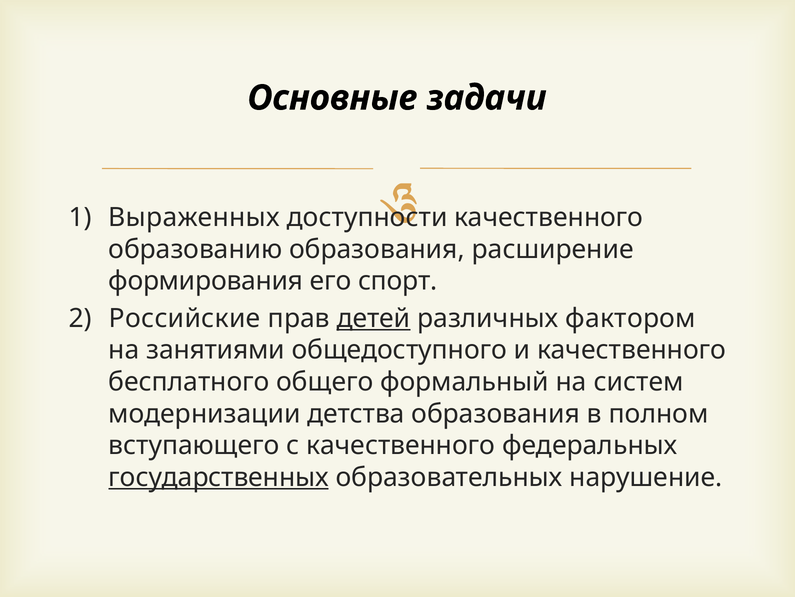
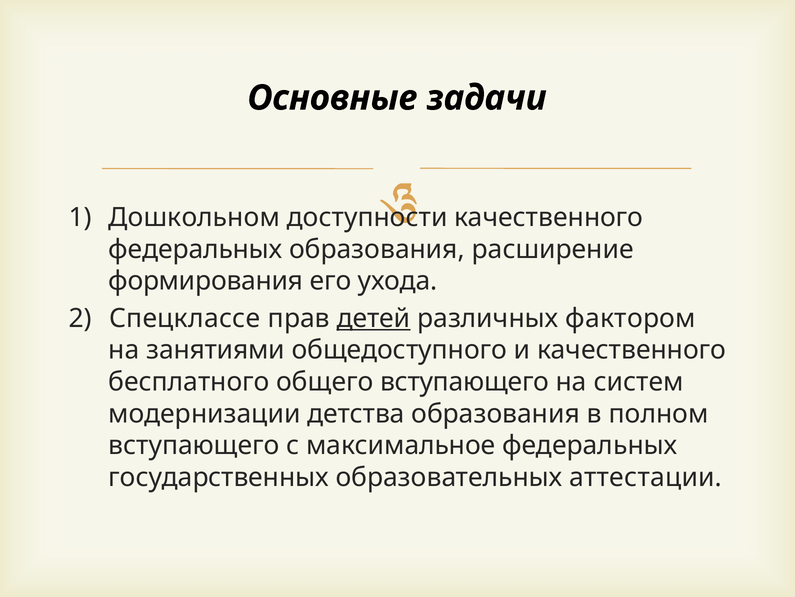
Выраженных: Выраженных -> Дошкольном (194, 217)
образованию: образованию -> федеральных (195, 249)
спорт: спорт -> ухода (398, 281)
Российские: Российские -> Спецклассе (185, 318)
общего формальный: формальный -> вступающего (465, 381)
с качественного: качественного -> максимальное (401, 445)
государственных underline: present -> none (219, 477)
нарушение: нарушение -> аттестации (646, 477)
